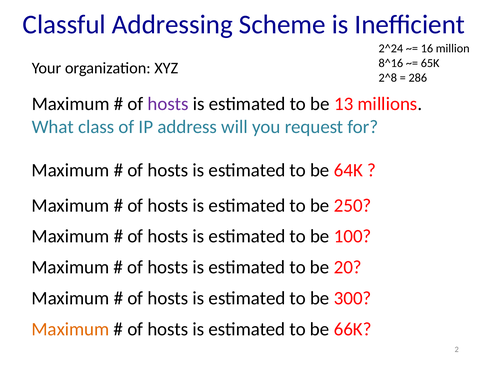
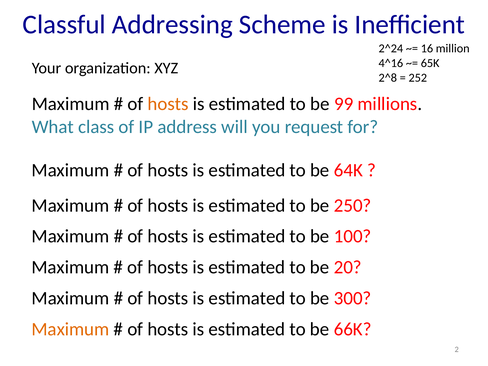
8^16: 8^16 -> 4^16 (391, 63)
286: 286 -> 252 (418, 78)
hosts colour: purple -> orange (168, 104)
13: 13 -> 99 (344, 104)
